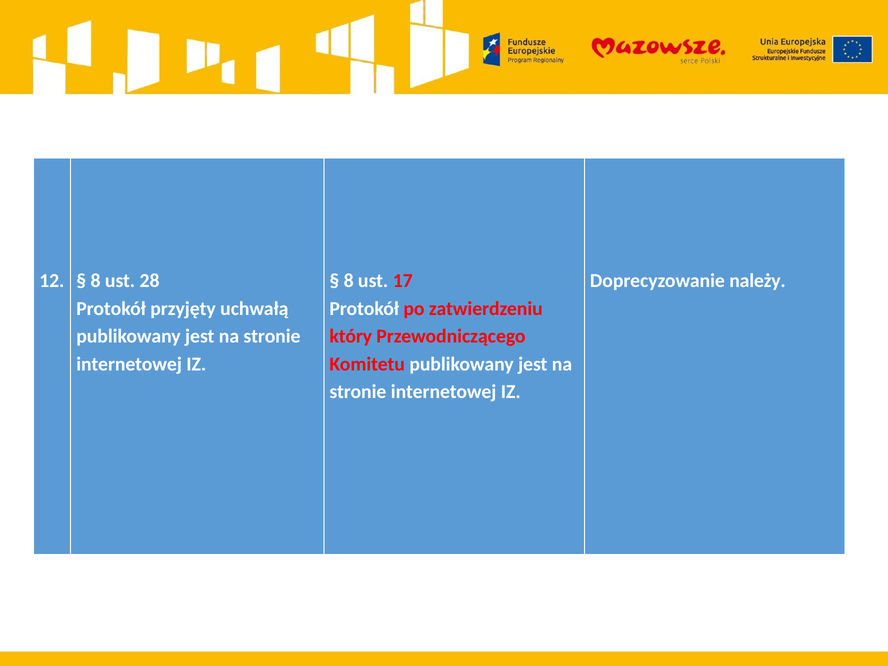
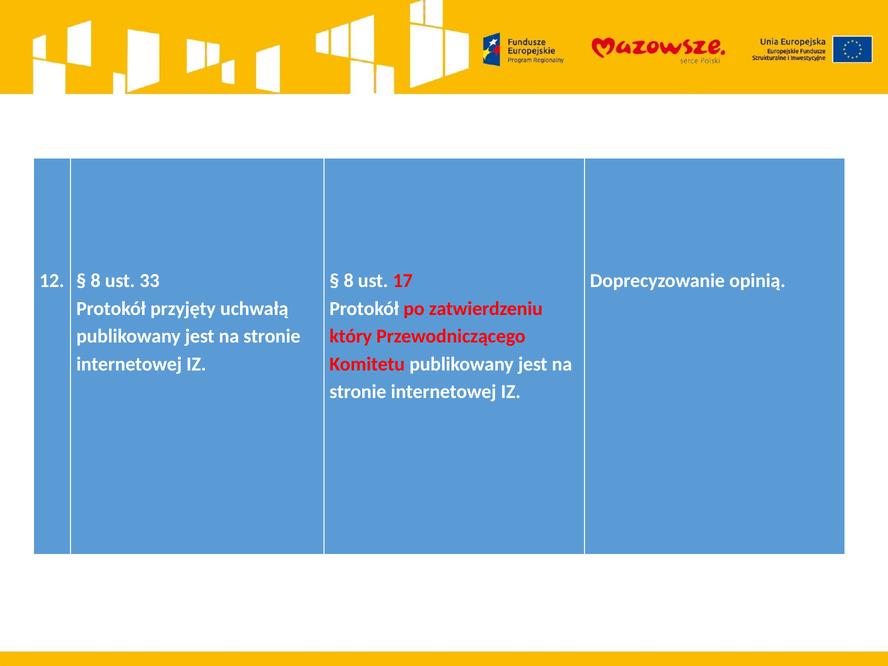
28: 28 -> 33 (150, 281)
należy: należy -> opinią (757, 281)
